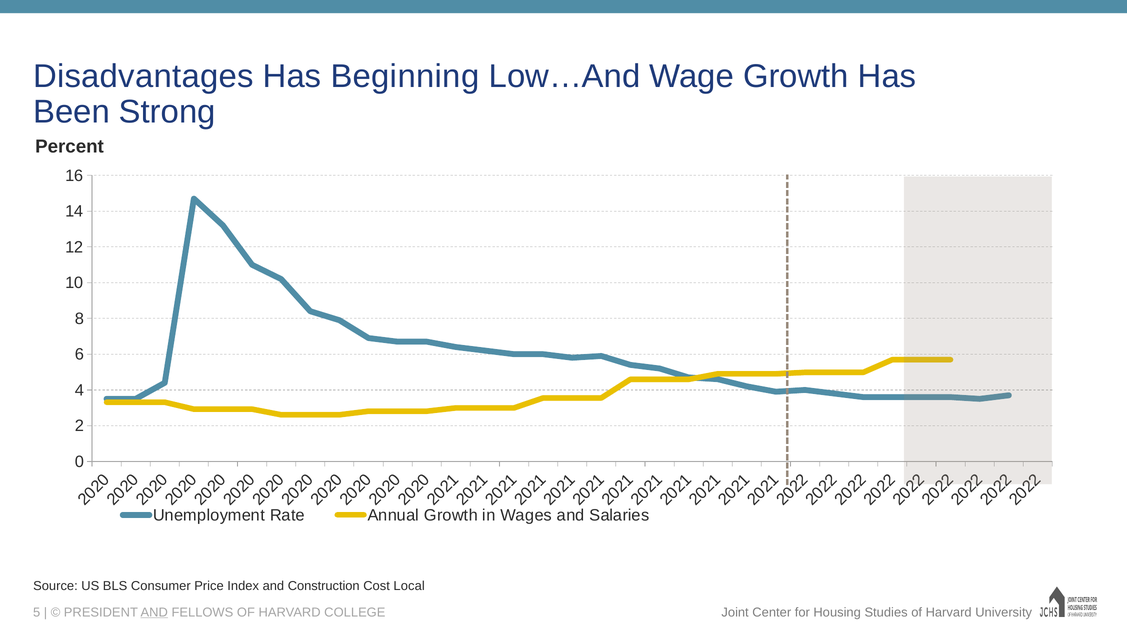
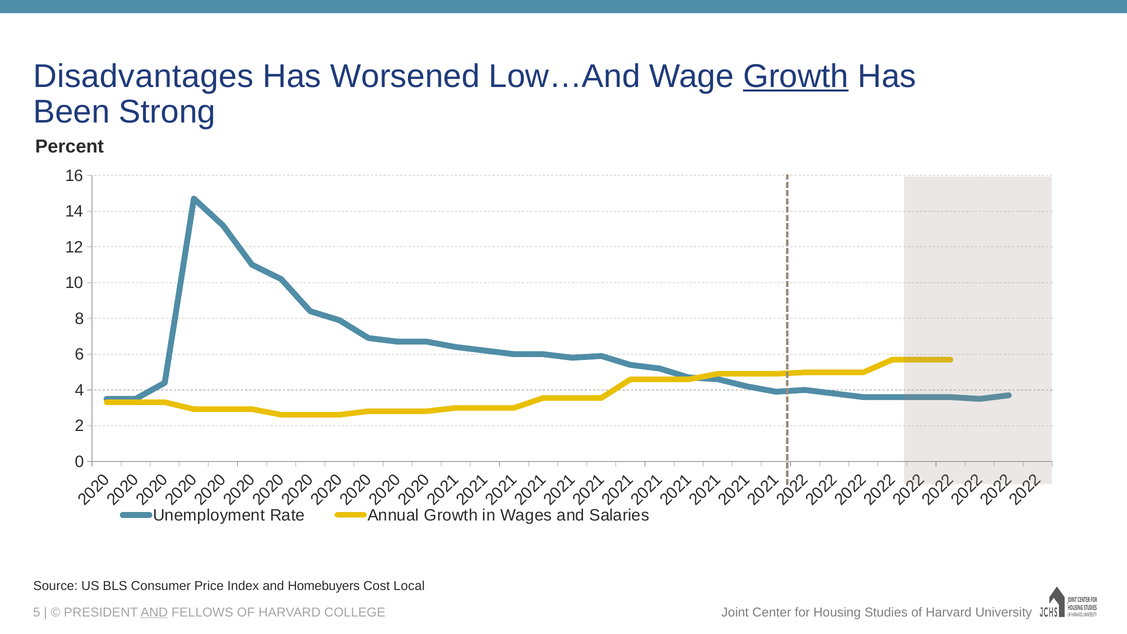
Beginning: Beginning -> Worsened (405, 76)
Growth underline: none -> present (796, 76)
Construction: Construction -> Homebuyers (324, 586)
